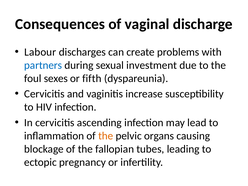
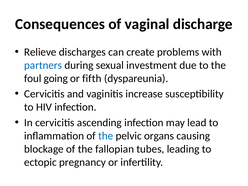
Labour: Labour -> Relieve (40, 52)
sexes: sexes -> going (56, 78)
the colour: orange -> blue (106, 136)
